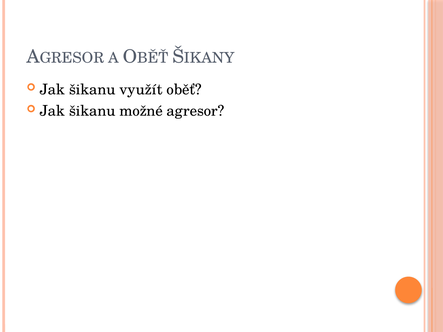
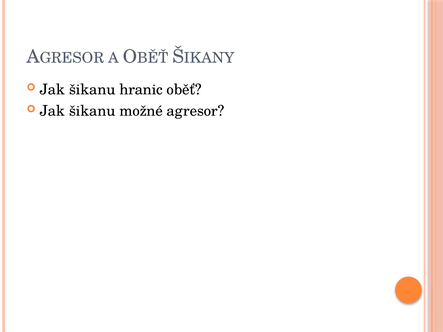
využít: využít -> hranic (141, 90)
